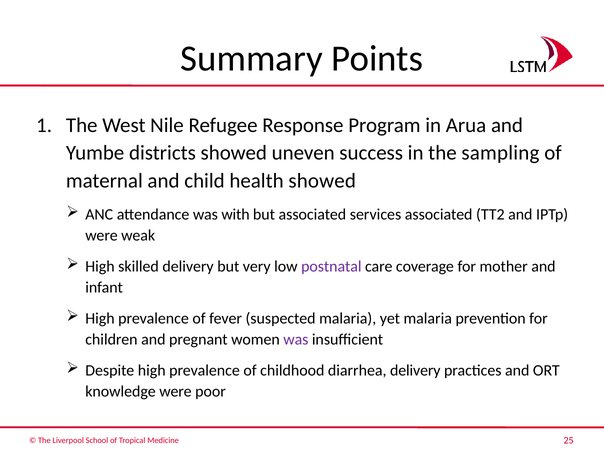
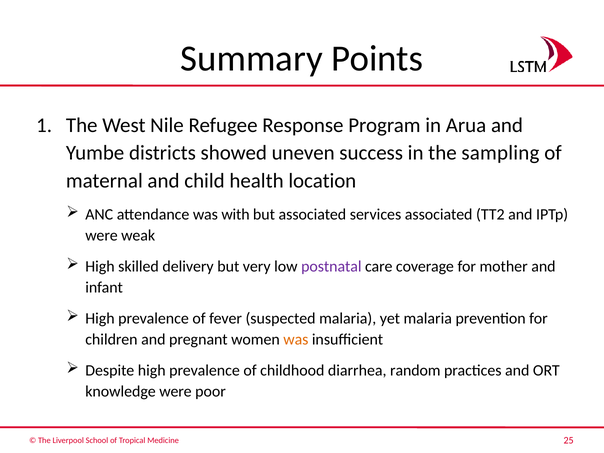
health showed: showed -> location (322, 181)
was colour: purple -> orange (296, 340)
diarrhea delivery: delivery -> random (415, 371)
